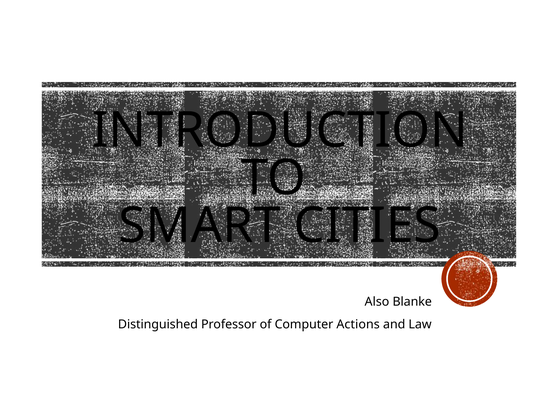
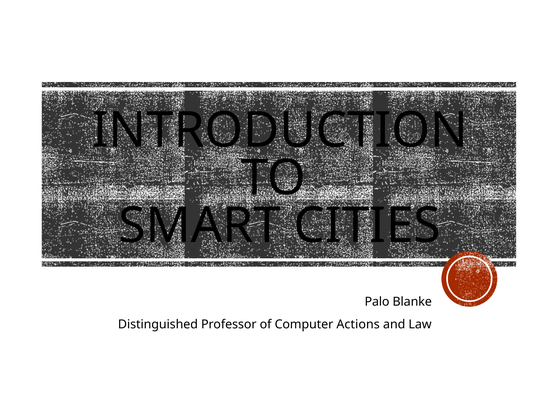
Also: Also -> Palo (377, 301)
